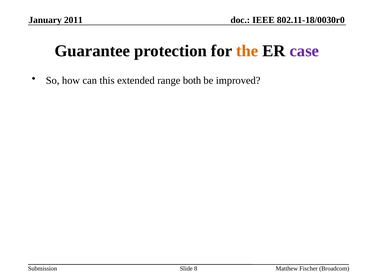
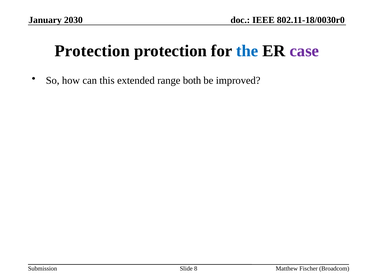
2011: 2011 -> 2030 (73, 20)
Guarantee: Guarantee -> Protection (92, 51)
the colour: orange -> blue (247, 51)
